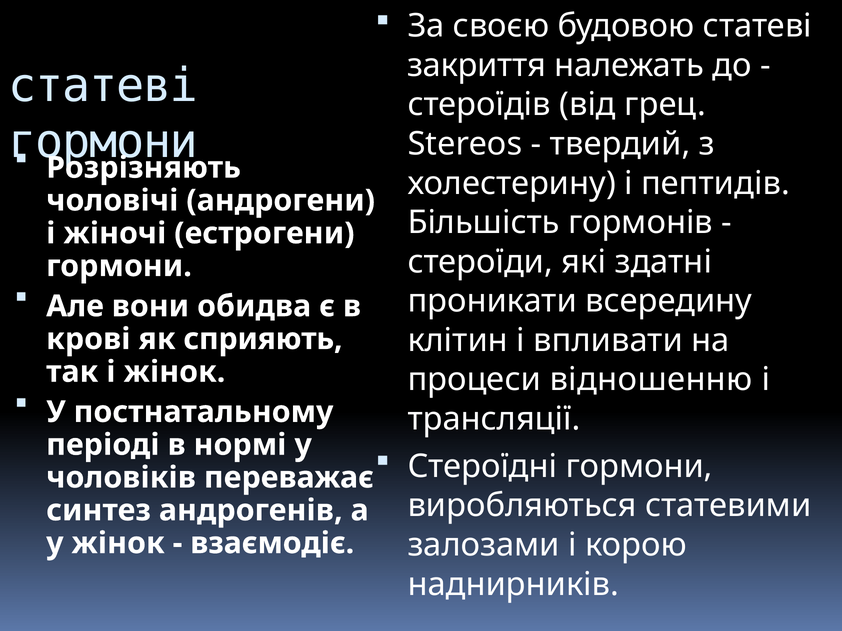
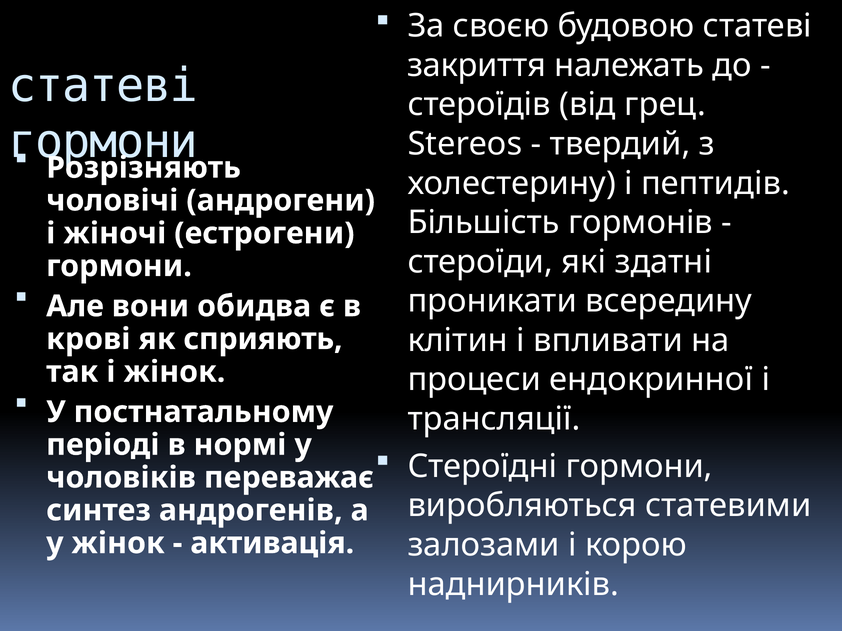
відношенню: відношенню -> ендoкpиннoї (651, 380)
взаємодіє: взаємодіє -> активація (272, 544)
